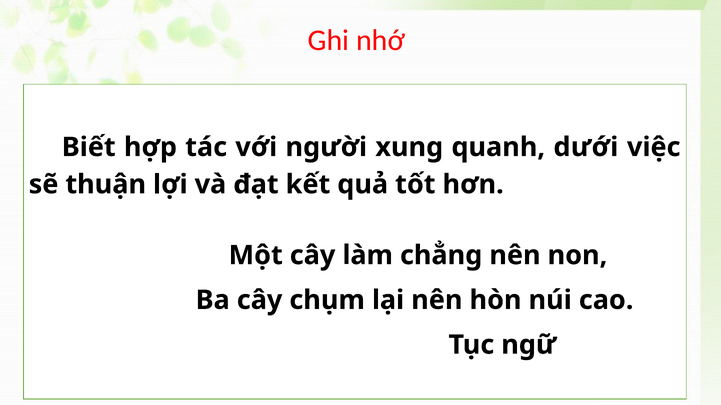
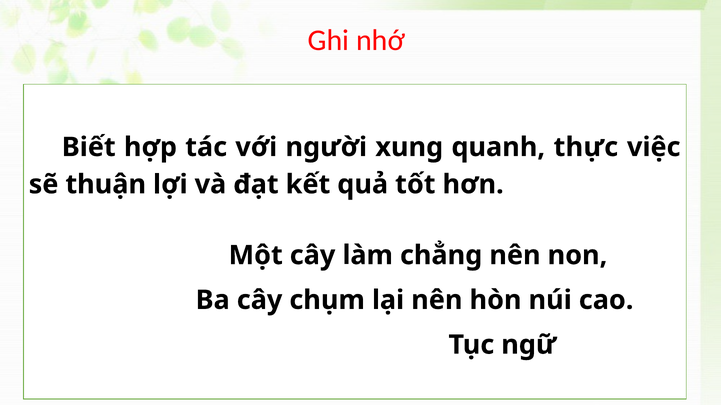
dưới: dưới -> thực (586, 147)
